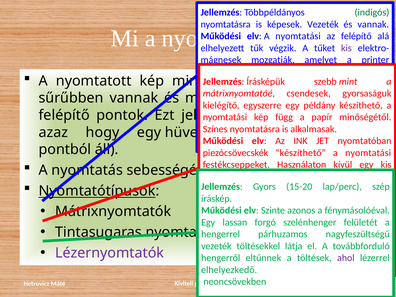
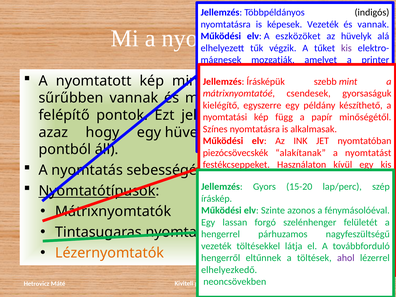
indigós colour: green -> black (372, 12)
nyomtatási: nyomtatási -> eszközöket (298, 36)
az felépítő: felépítő -> hüvelyk (356, 36)
piezócsövecskék készíthető: készíthető -> alakítanak (301, 153)
nyomtatási: nyomtatási -> nyomtatást (368, 153)
Lézernyomtatók colour: purple -> orange (110, 253)
